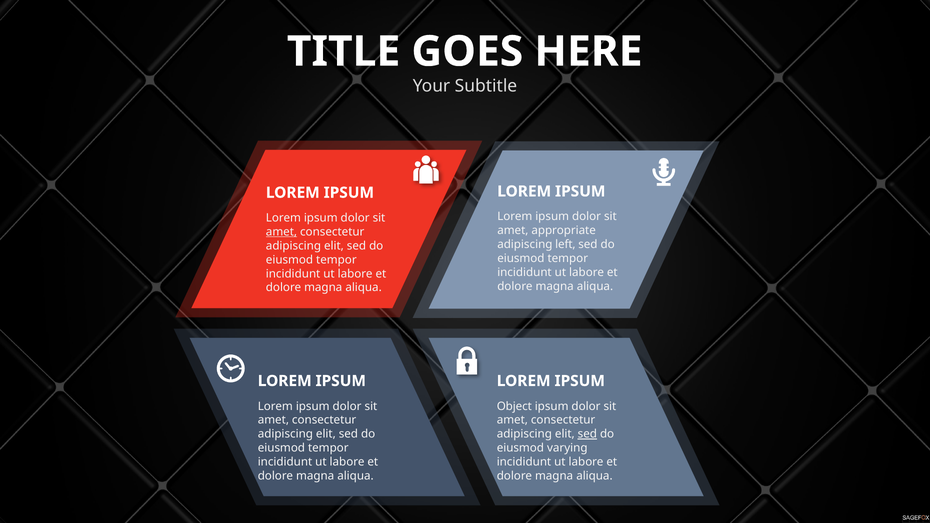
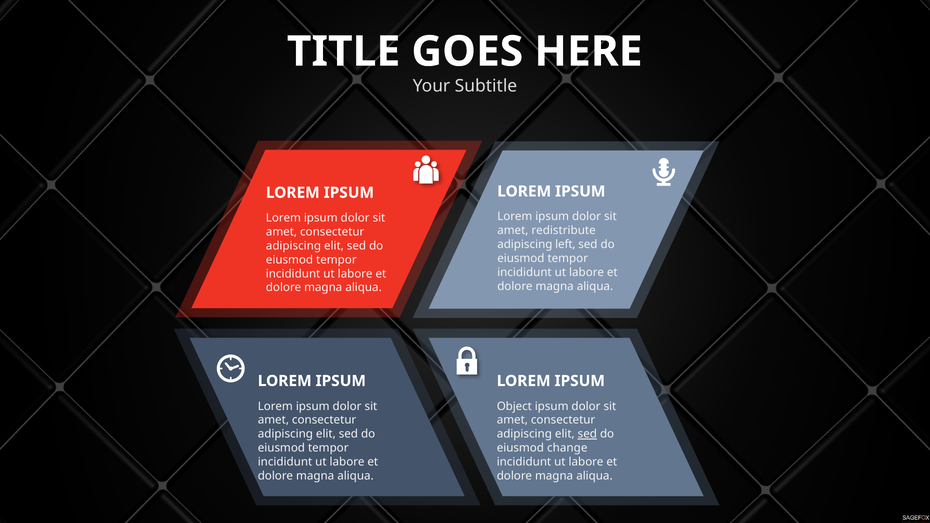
appropriate: appropriate -> redistribute (564, 231)
amet underline: present -> none (281, 232)
varying: varying -> change (567, 448)
